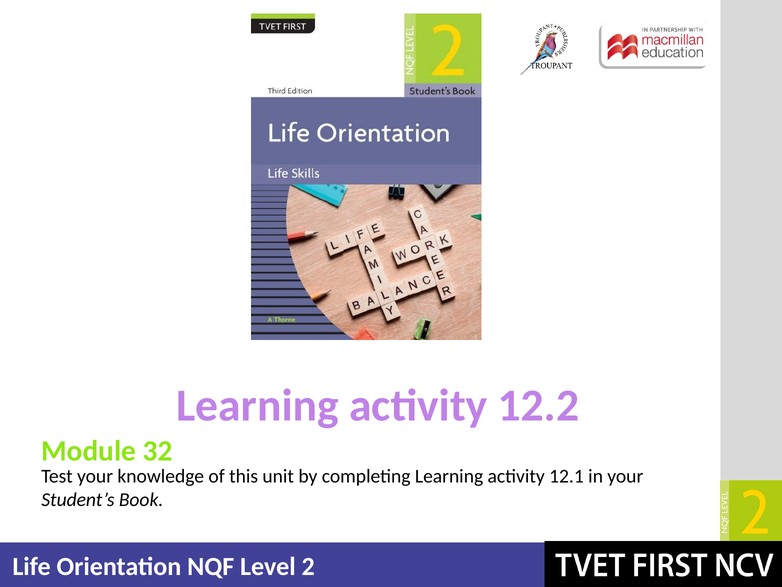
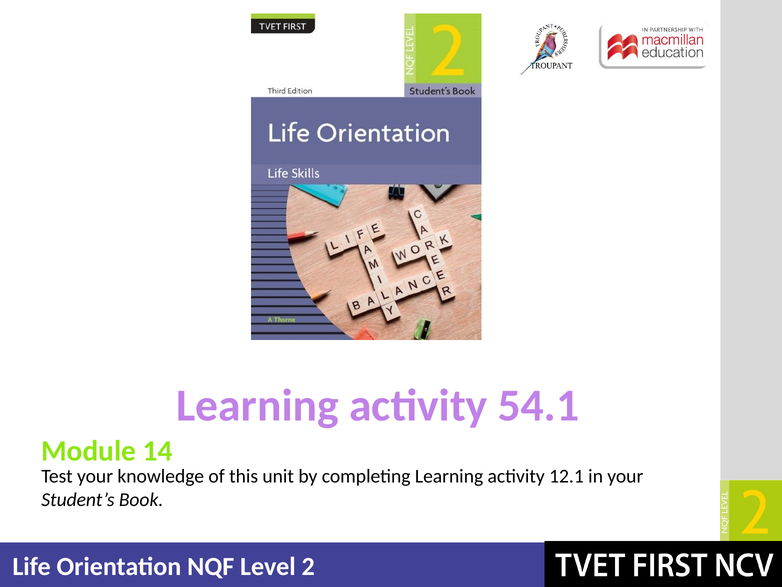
12.2: 12.2 -> 54.1 (538, 405)
32: 32 -> 14 (158, 451)
